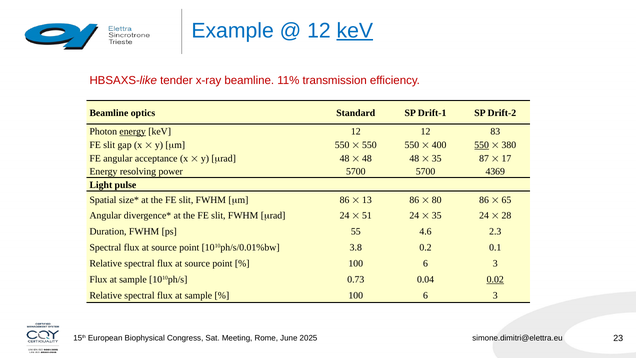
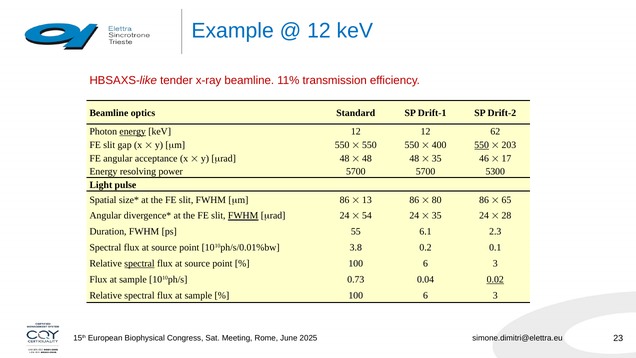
keV underline: present -> none (355, 31)
83: 83 -> 62 (495, 131)
380: 380 -> 203 (509, 145)
87: 87 -> 46 (484, 158)
4369: 4369 -> 5300 (495, 172)
FWHM underline: none -> present (243, 216)
51: 51 -> 54 (367, 216)
4.6: 4.6 -> 6.1 (426, 232)
spectral underline: none -> present (139, 263)
